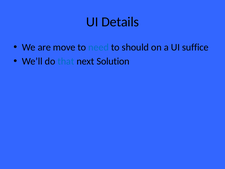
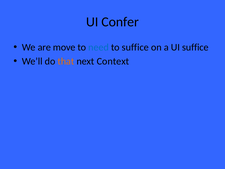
Details: Details -> Confer (120, 22)
to should: should -> suffice (135, 47)
that colour: blue -> orange (66, 61)
Solution: Solution -> Context (113, 61)
